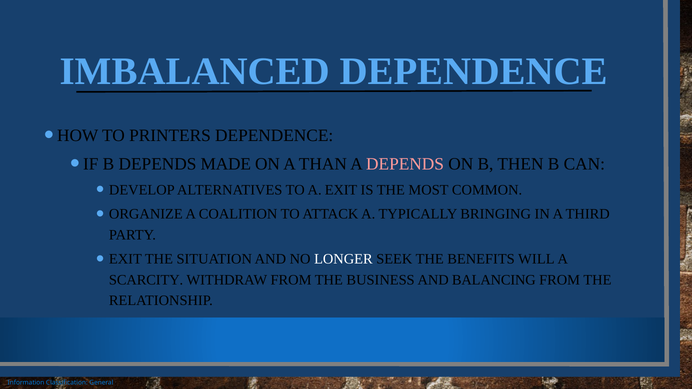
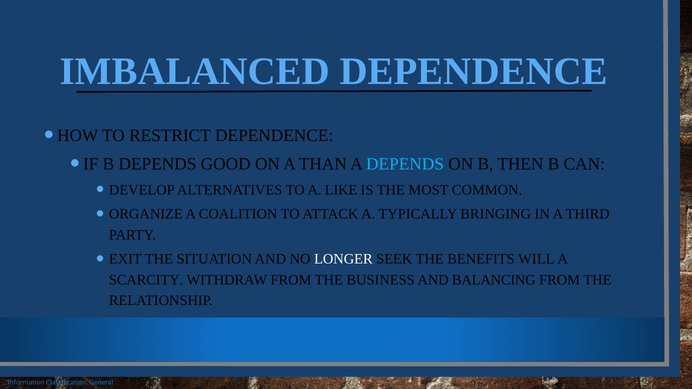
PRINTERS: PRINTERS -> RESTRICT (170, 136)
MADE: MADE -> GOOD (226, 164)
DEPENDS colour: pink -> light blue (405, 164)
A EXIT: EXIT -> LIKE (341, 190)
